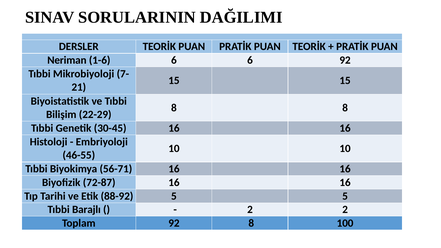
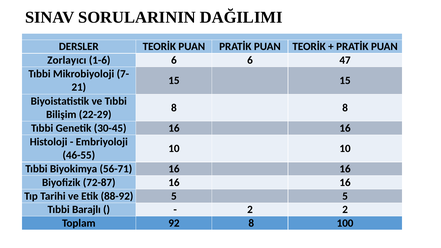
Neriman: Neriman -> Zorlayıcı (67, 60)
6 92: 92 -> 47 (345, 60)
